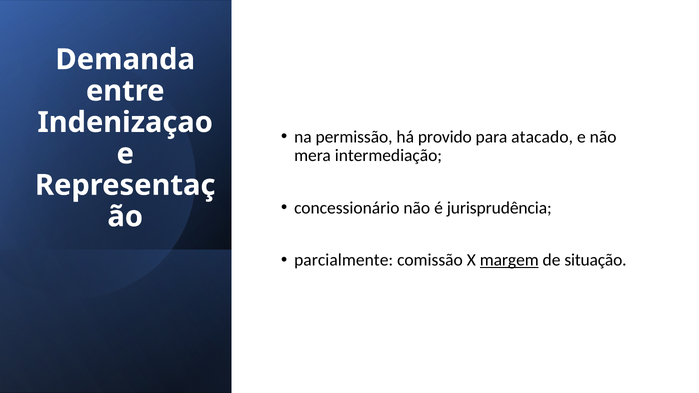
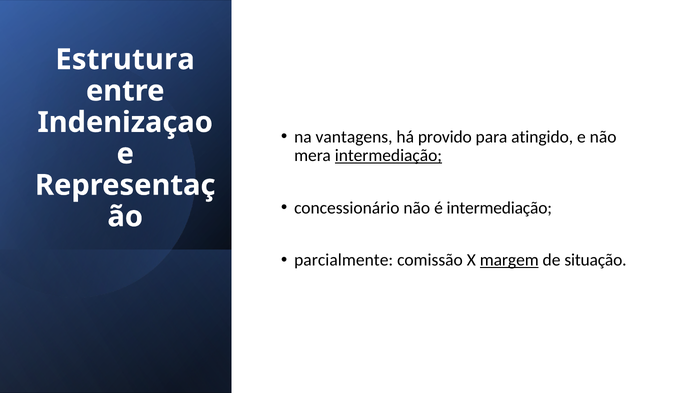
Demanda: Demanda -> Estrutura (125, 60)
permissão: permissão -> vantagens (354, 137)
atacado: atacado -> atingido (542, 137)
intermediação underline: none -> present (388, 156)
é jurisprudência: jurisprudência -> intermediação (499, 208)
